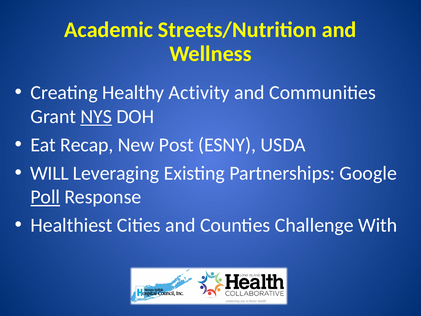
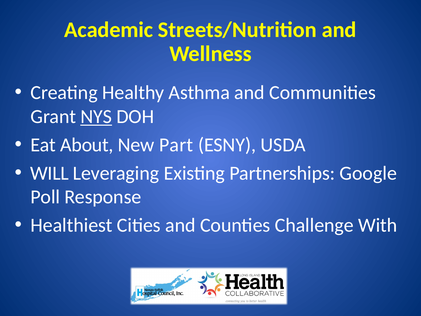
Activity: Activity -> Asthma (199, 93)
Recap: Recap -> About (87, 145)
Post: Post -> Part (176, 145)
Poll underline: present -> none (45, 197)
